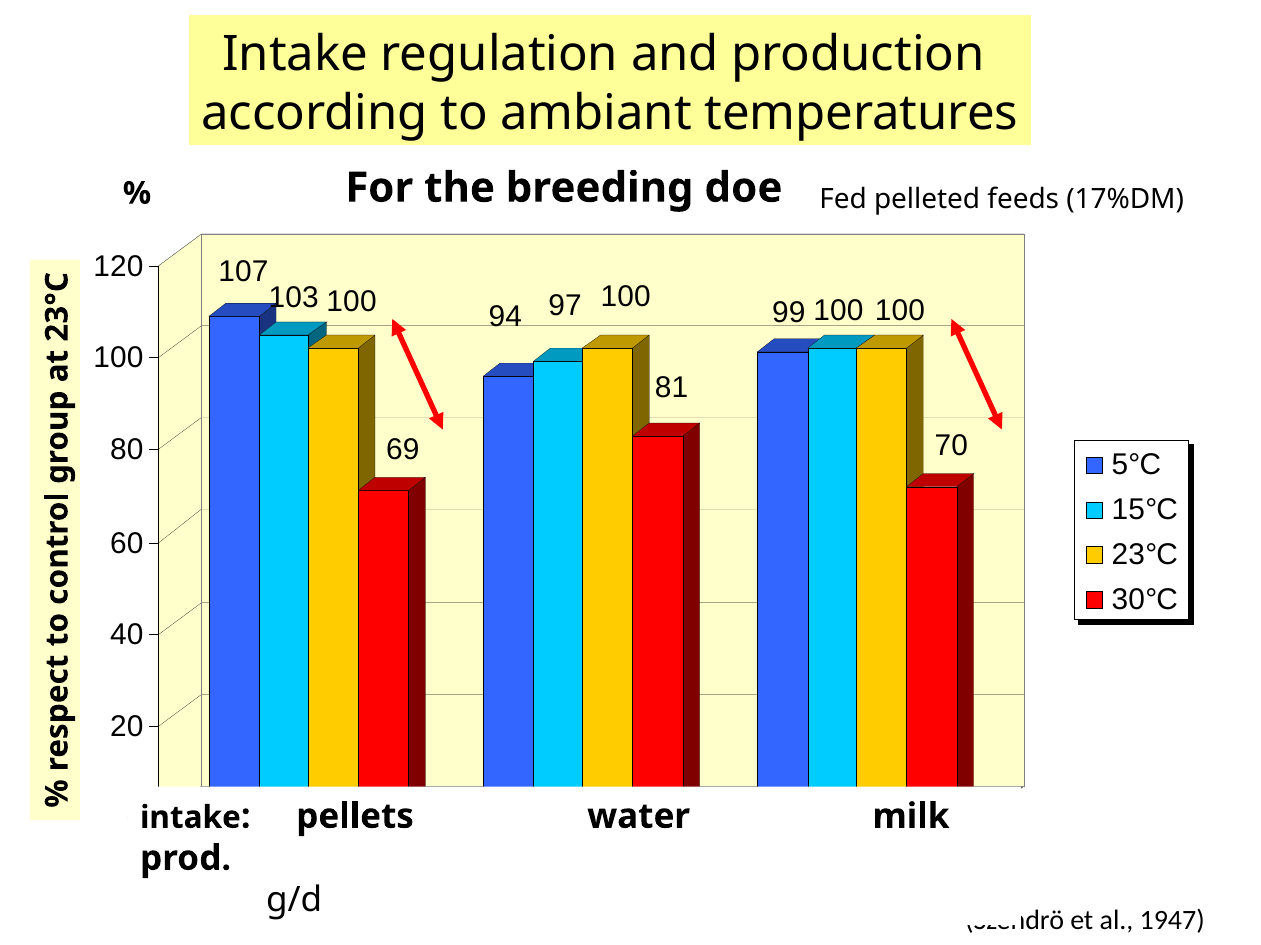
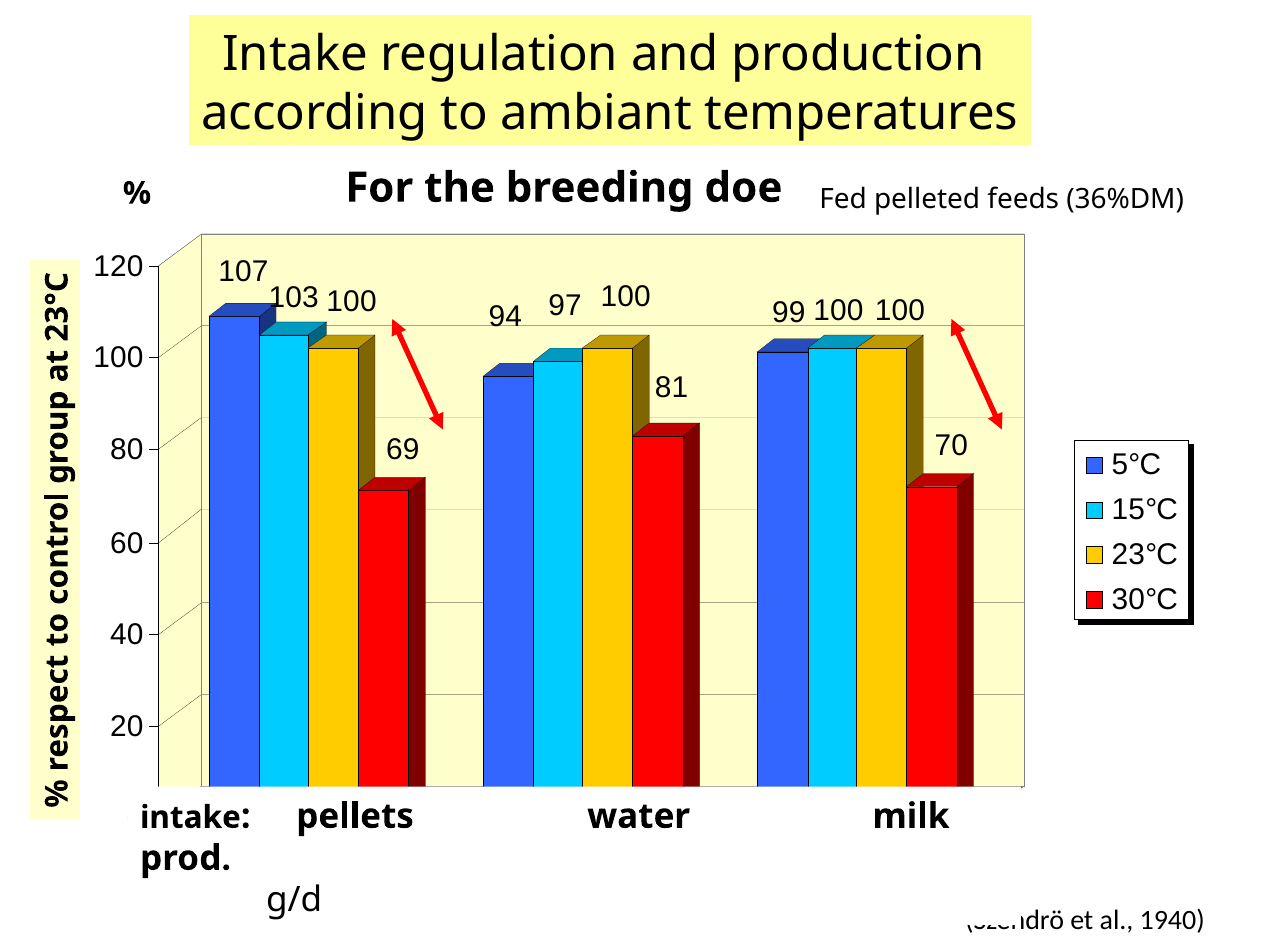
17%DM: 17%DM -> 36%DM (1125, 199)
1947: 1947 -> 1940 (1172, 921)
